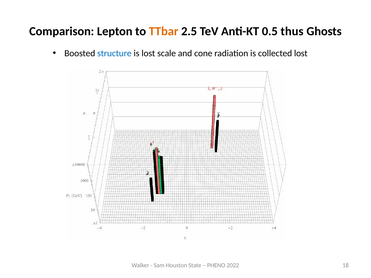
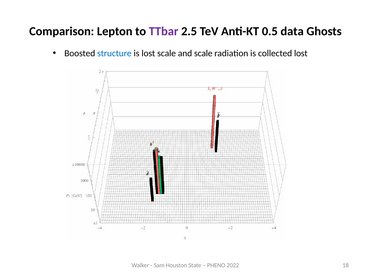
TTbar colour: orange -> purple (164, 31)
thus: thus -> data (292, 31)
and cone: cone -> scale (203, 53)
